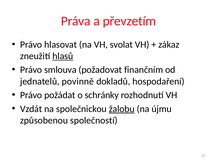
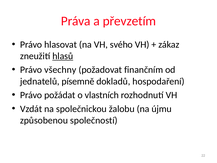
svolat: svolat -> svého (121, 44)
smlouva: smlouva -> všechny (60, 70)
povinně: povinně -> písemně (78, 81)
schránky: schránky -> vlastních (102, 95)
žalobu underline: present -> none (122, 109)
